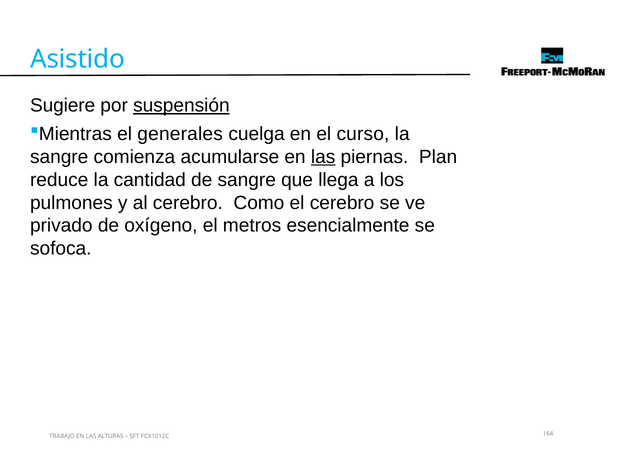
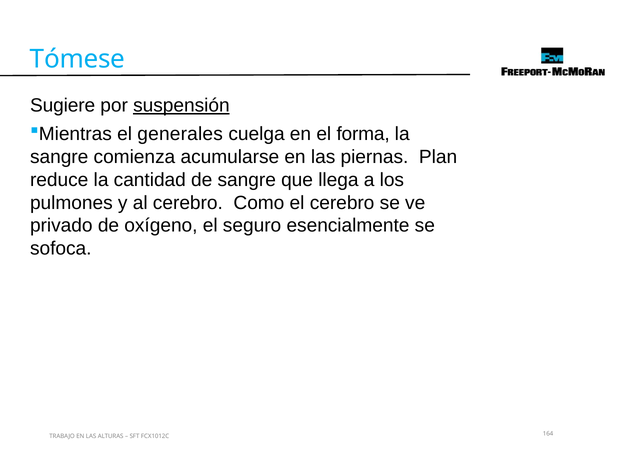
Asistido: Asistido -> Tómese (77, 59)
curso: curso -> forma (363, 134)
las underline: present -> none (323, 157)
metros: metros -> seguro (252, 226)
